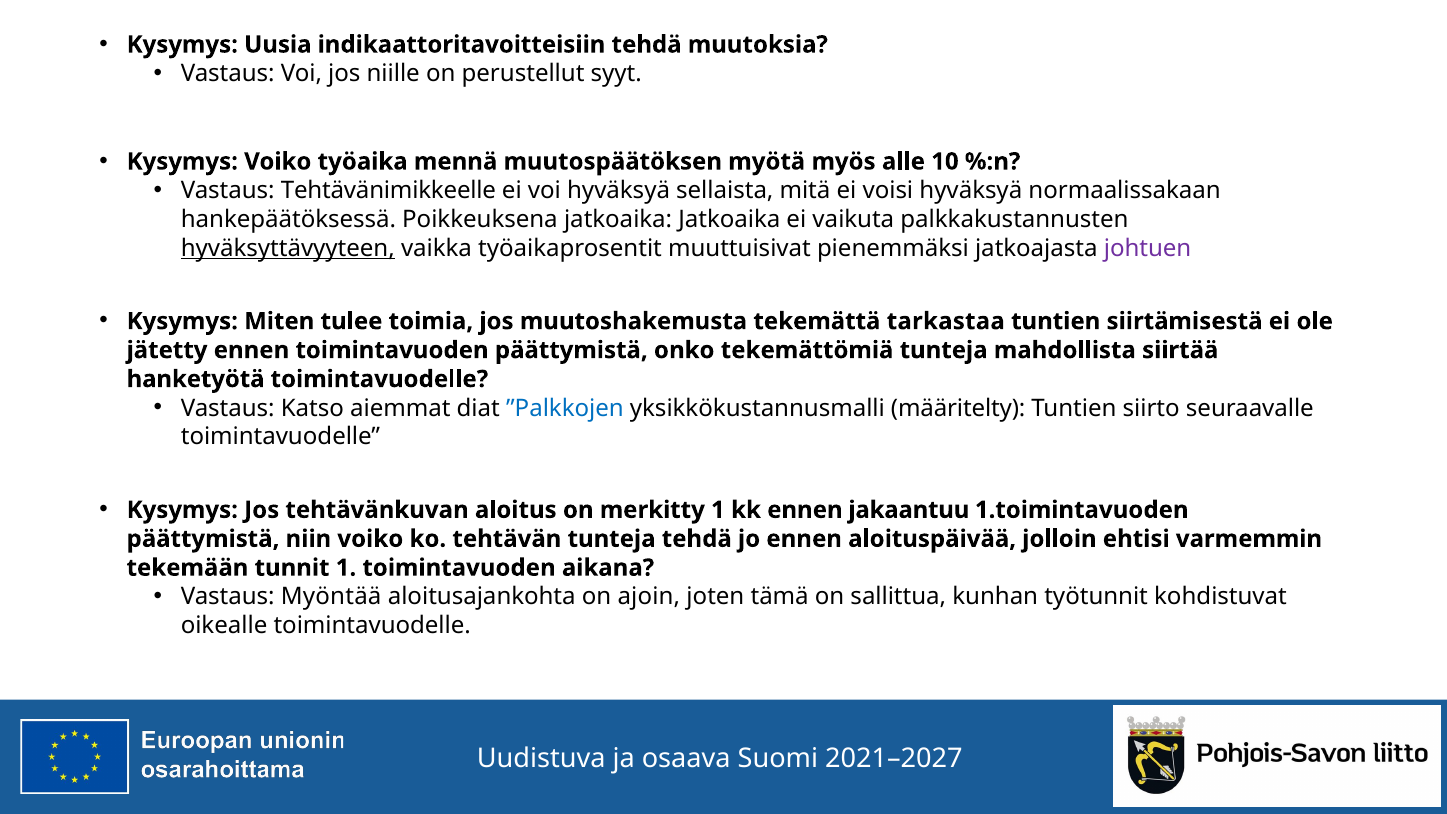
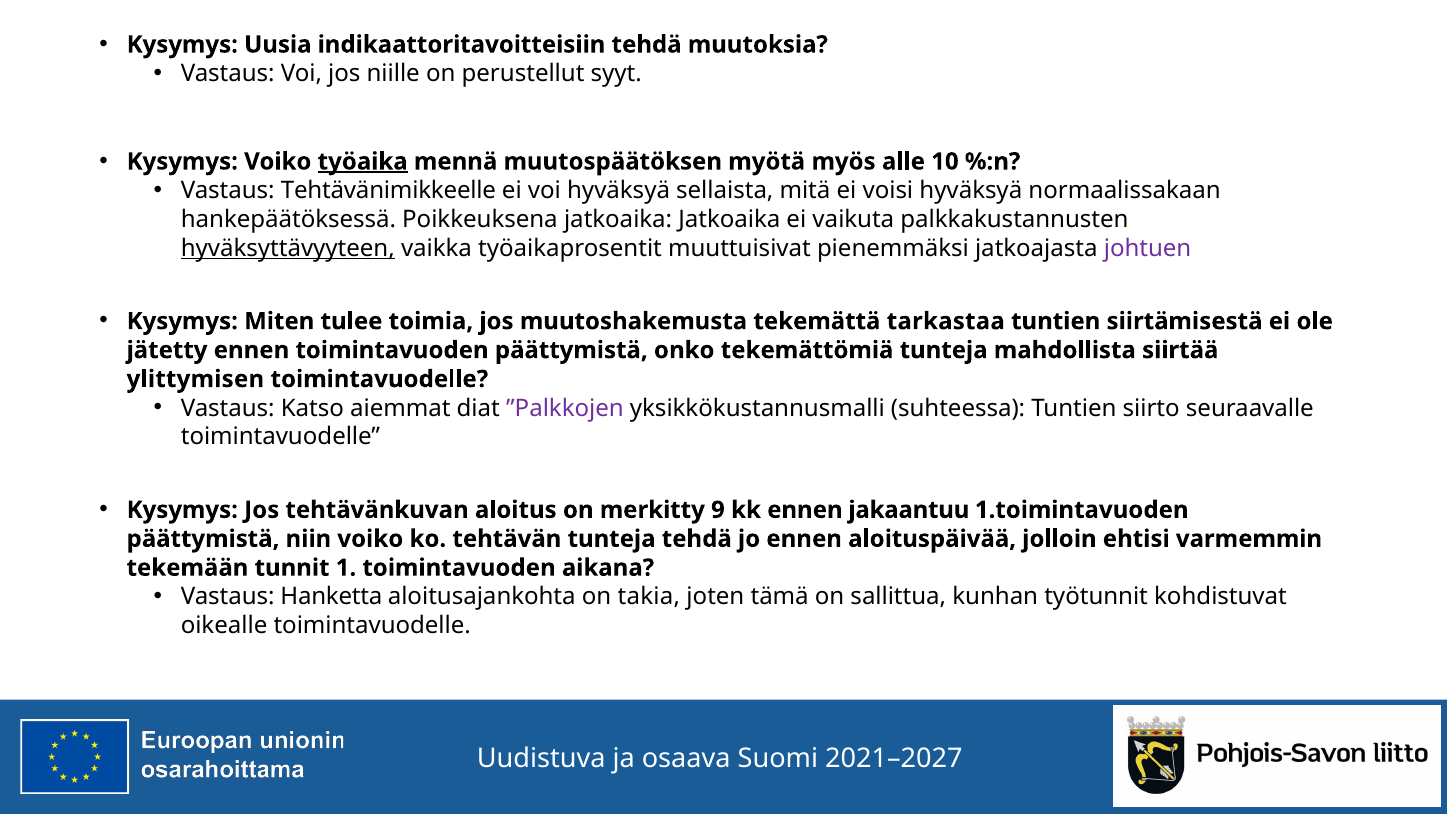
työaika underline: none -> present (363, 162)
hanketyötä: hanketyötä -> ylittymisen (195, 379)
”Palkkojen colour: blue -> purple (565, 408)
määritelty: määritelty -> suhteessa (958, 408)
merkitty 1: 1 -> 9 (718, 510)
Myöntää: Myöntää -> Hanketta (331, 597)
ajoin: ajoin -> takia (649, 597)
